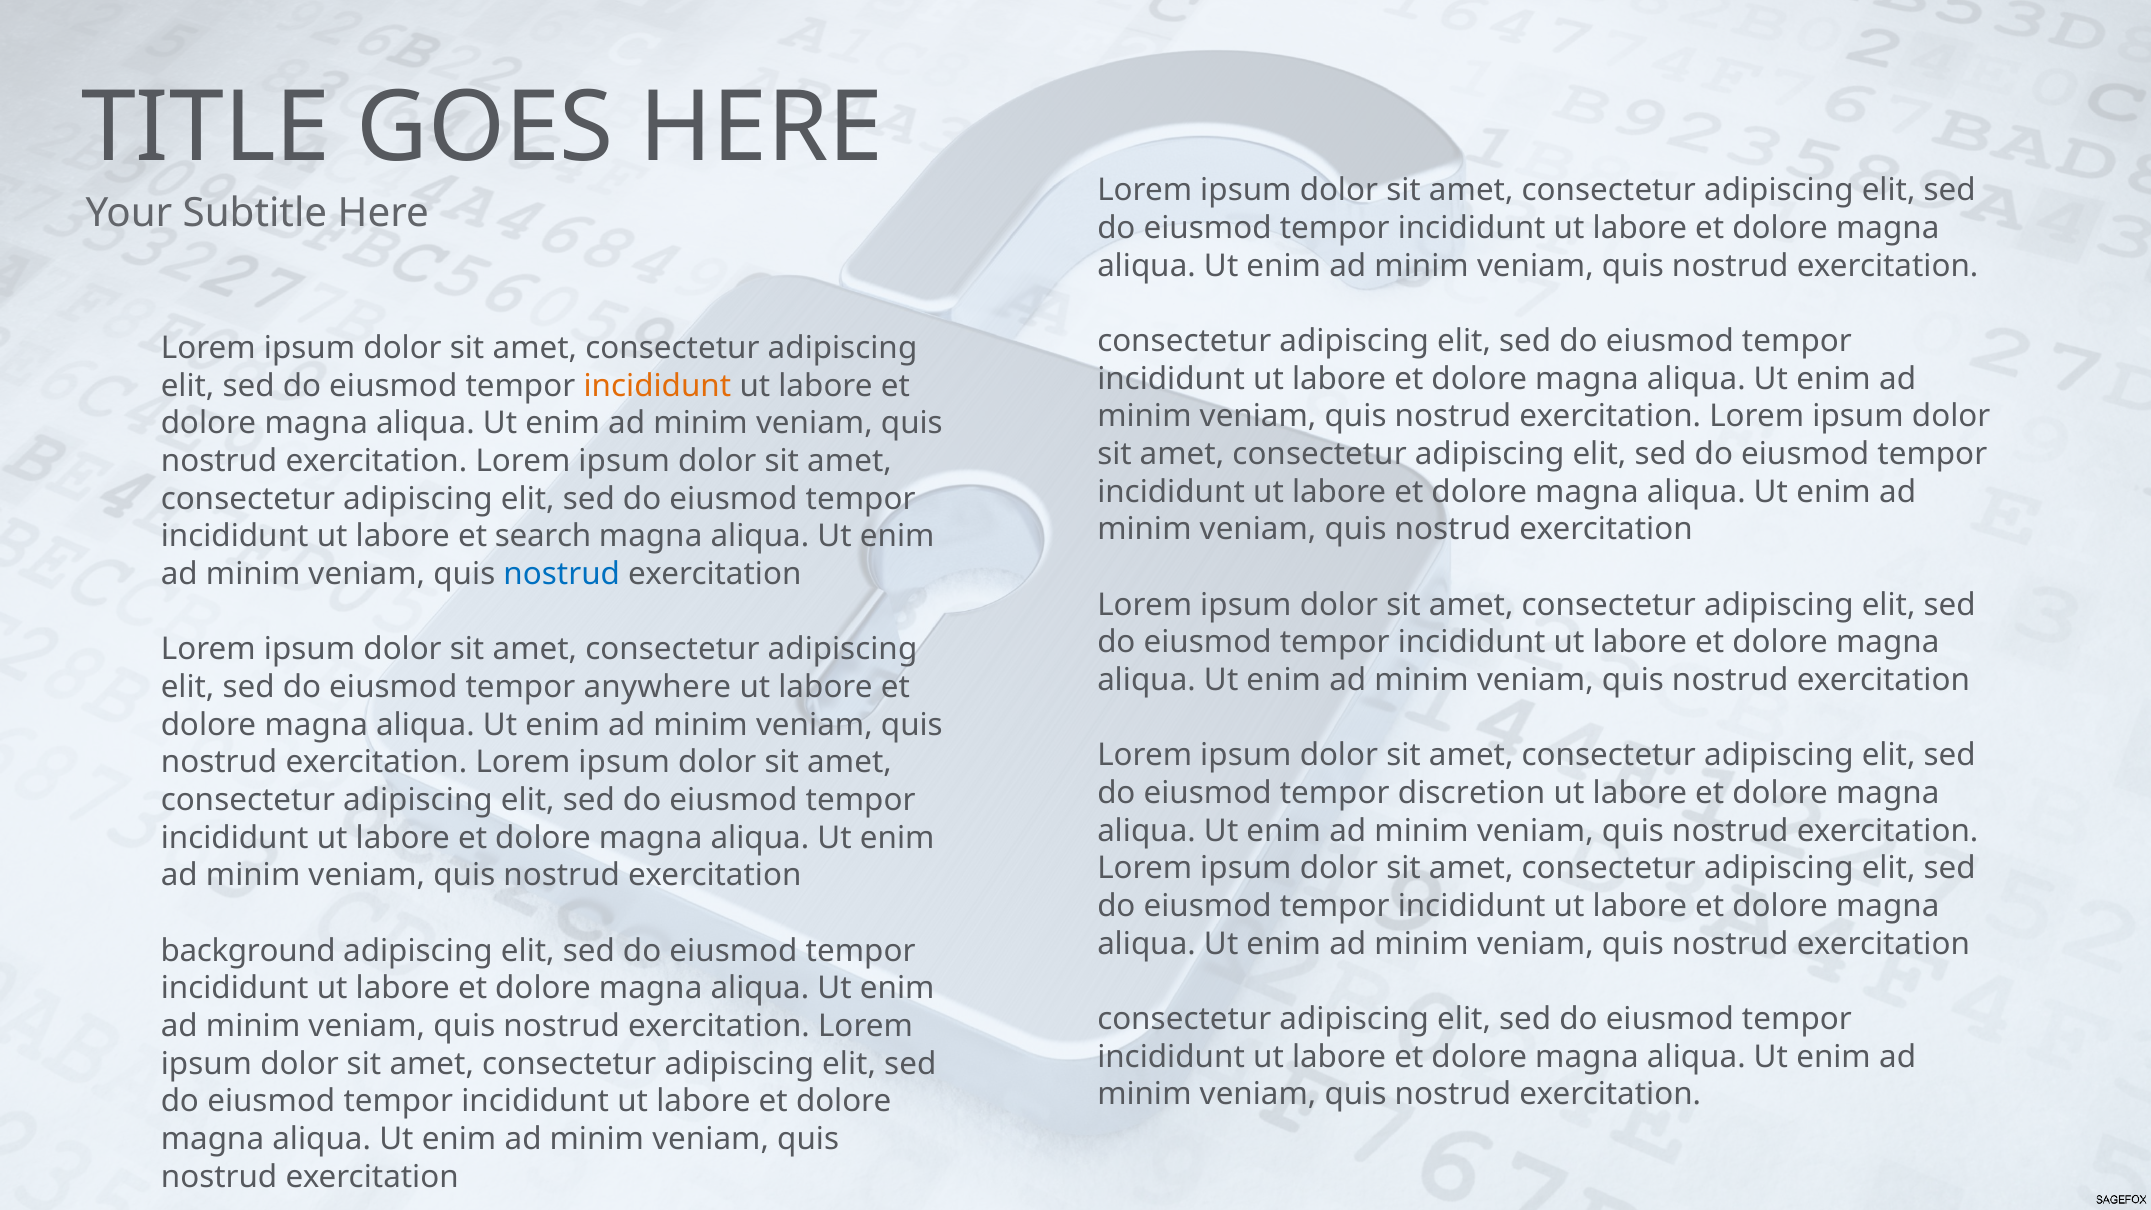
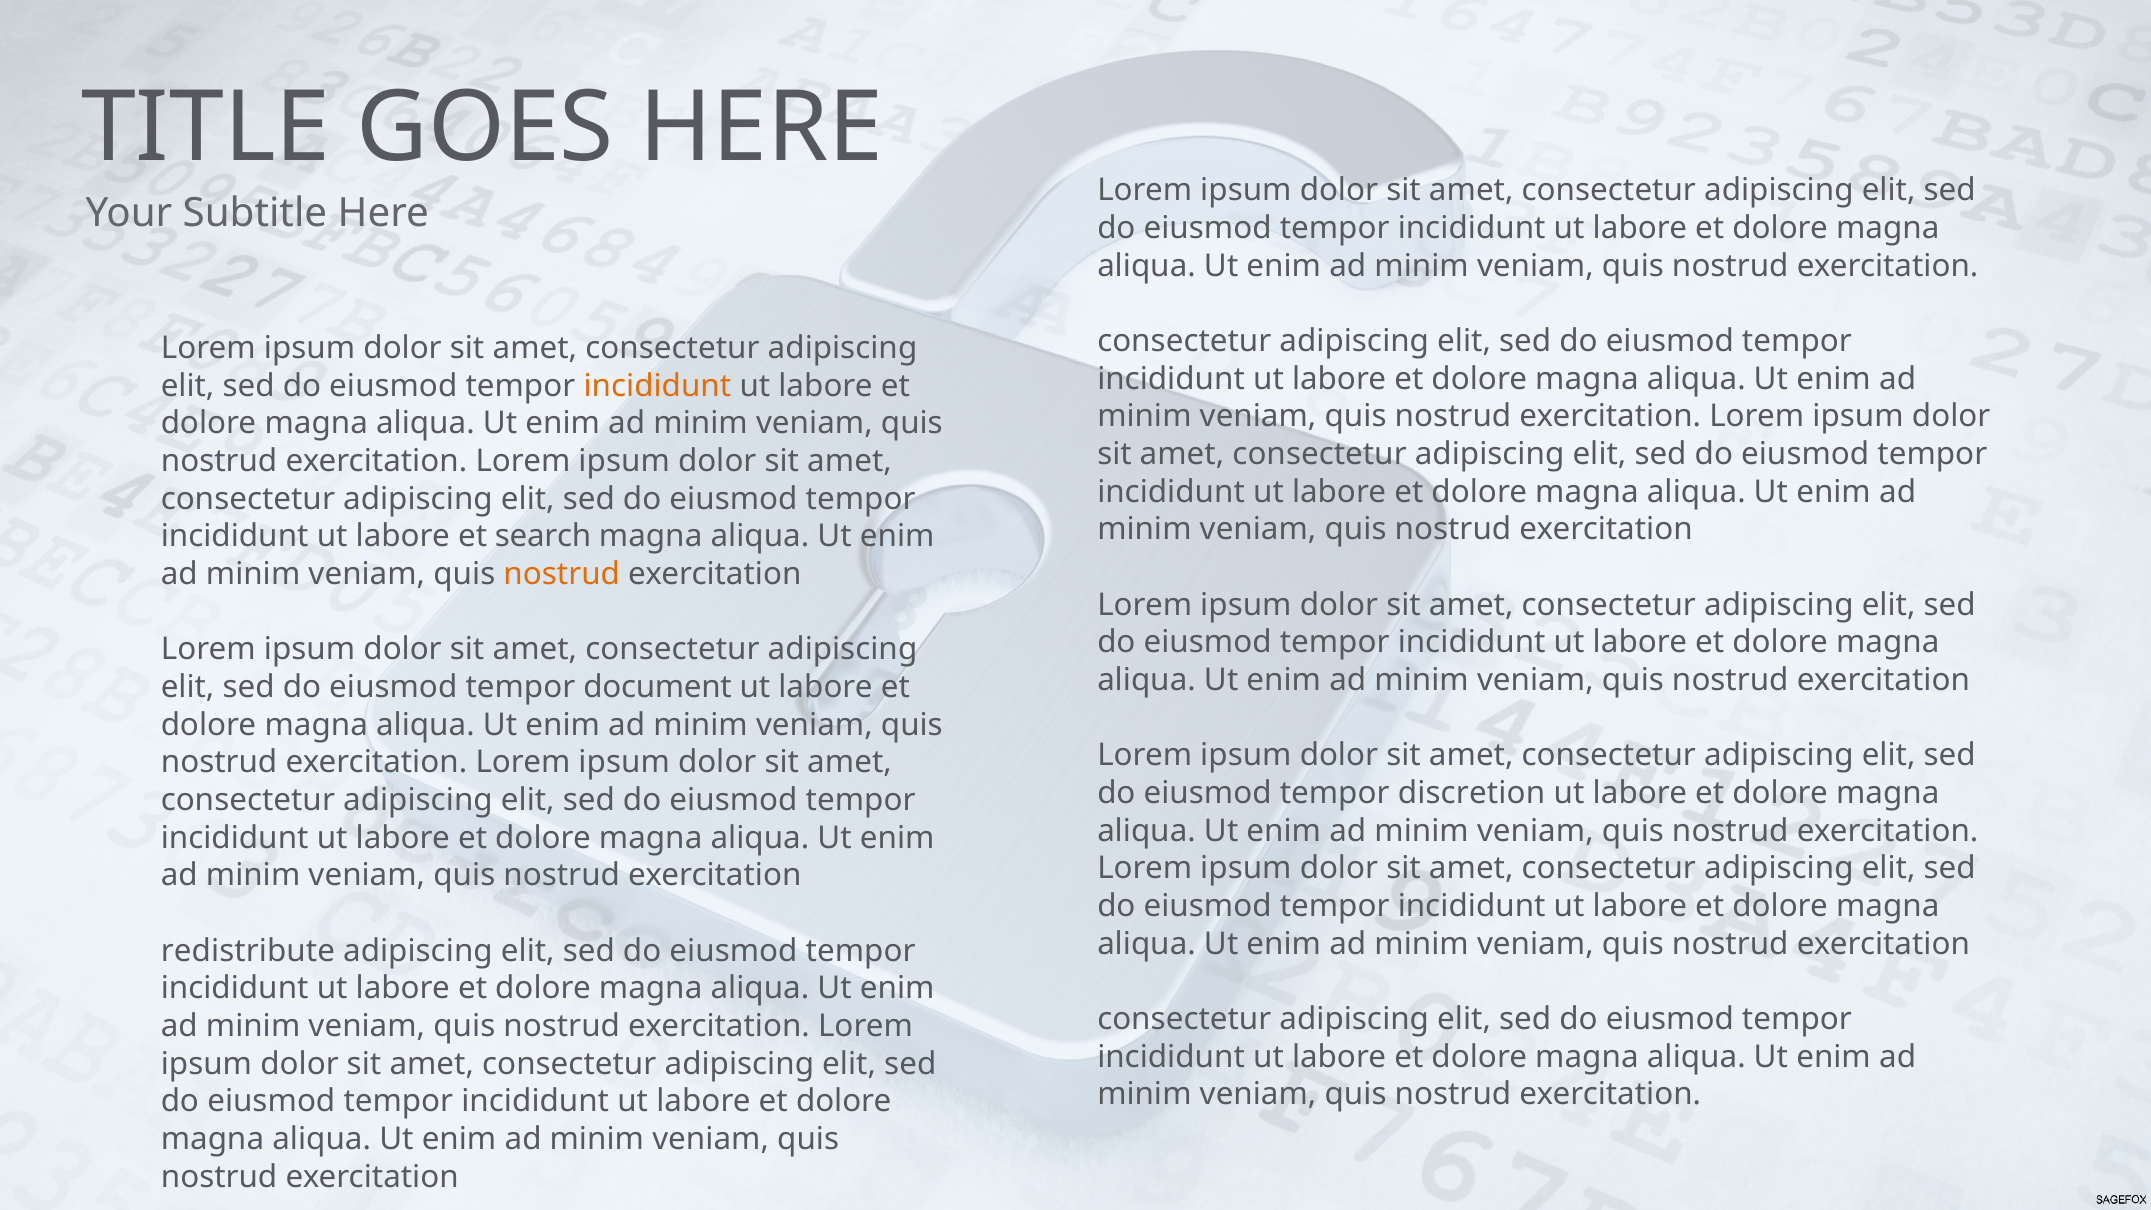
nostrud colour: blue -> orange (562, 574)
anywhere: anywhere -> document (658, 687)
background: background -> redistribute (248, 951)
